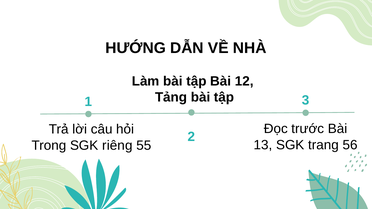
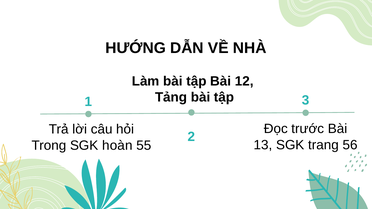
riêng: riêng -> hoàn (117, 146)
